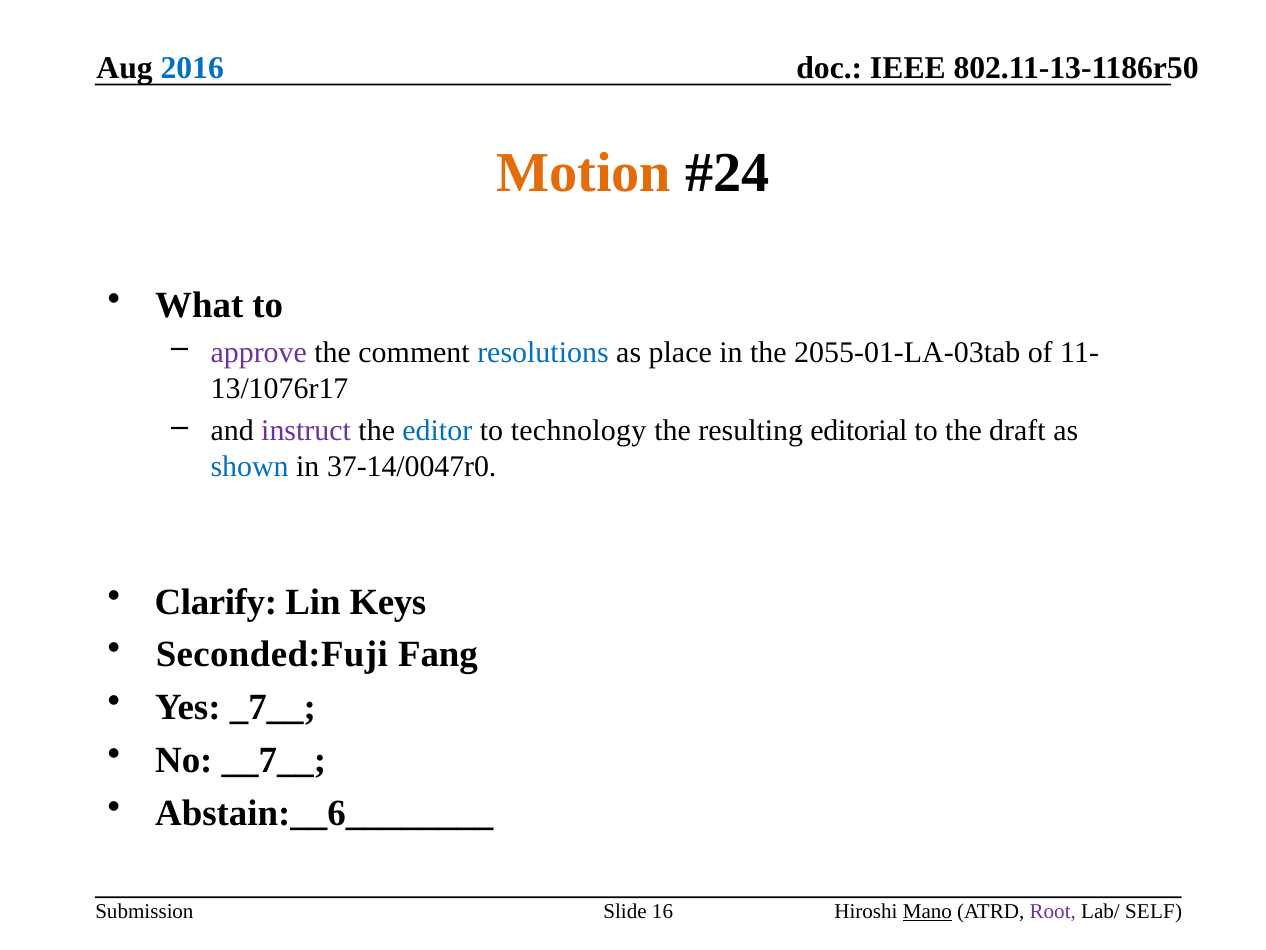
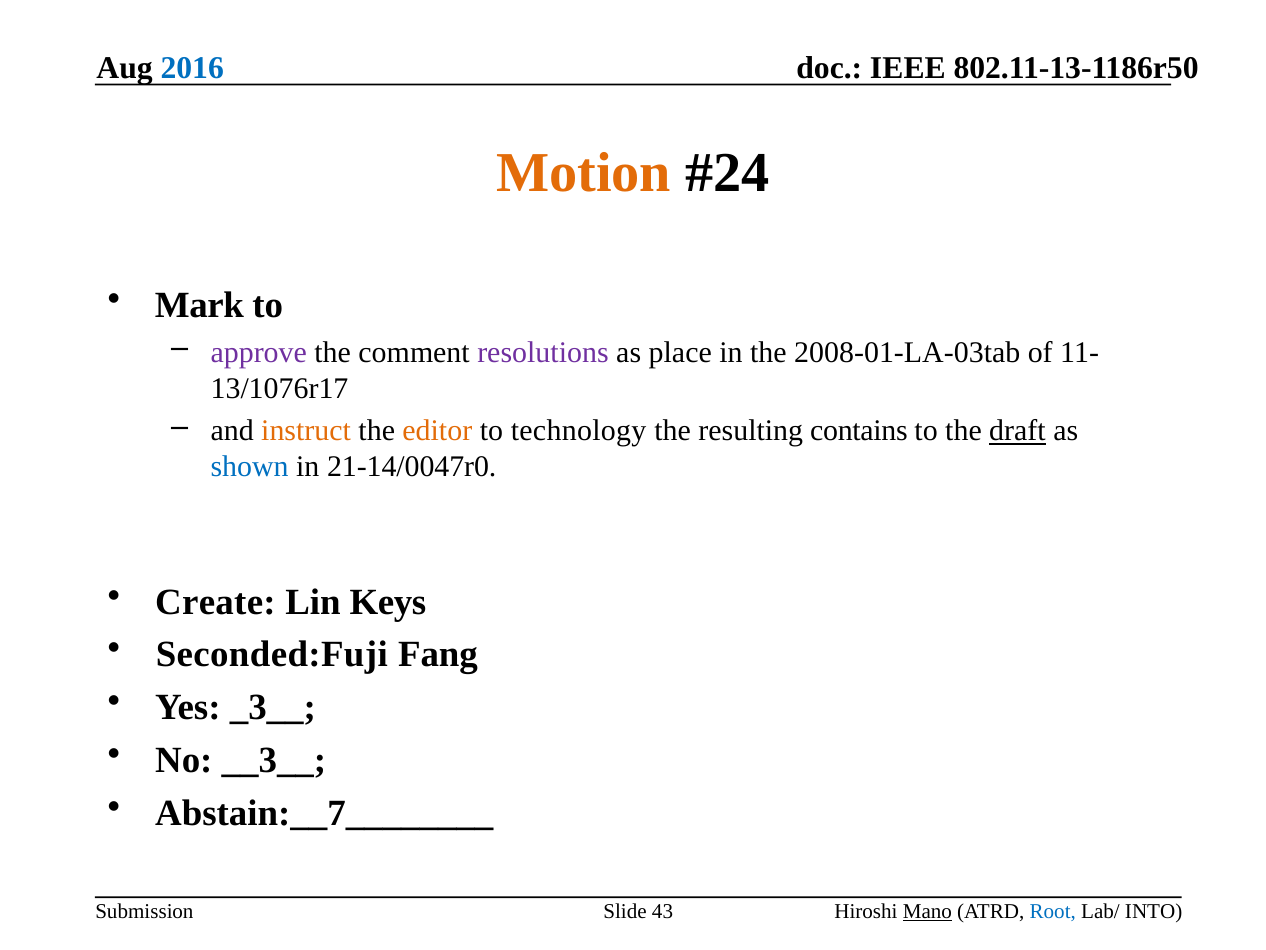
What: What -> Mark (199, 305)
resolutions colour: blue -> purple (543, 352)
2055-01-LA-03tab: 2055-01-LA-03tab -> 2008-01-LA-03tab (907, 352)
instruct colour: purple -> orange (306, 431)
editor colour: blue -> orange (437, 431)
editorial: editorial -> contains (859, 431)
draft underline: none -> present (1017, 431)
37-14/0047r0: 37-14/0047r0 -> 21-14/0047r0 (412, 467)
Clarify: Clarify -> Create (216, 602)
_7__: _7__ -> _3__ (273, 707)
__7__: __7__ -> __3__ (274, 760)
Abstain:__6________: Abstain:__6________ -> Abstain:__7________ (324, 813)
16: 16 -> 43 (663, 911)
Root colour: purple -> blue (1053, 911)
SELF: SELF -> INTO (1154, 911)
